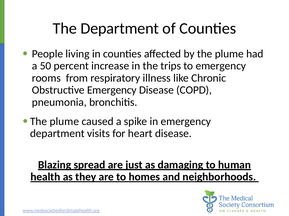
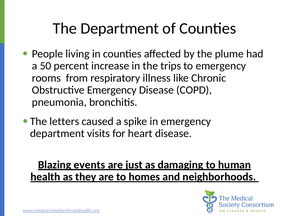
plume: plume -> letters (64, 122)
spread: spread -> events (89, 165)
